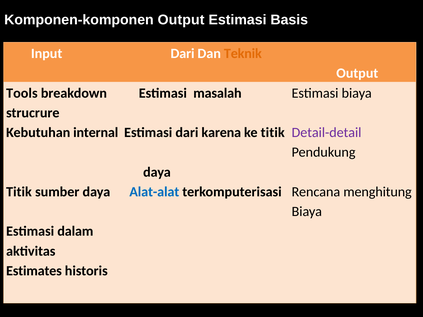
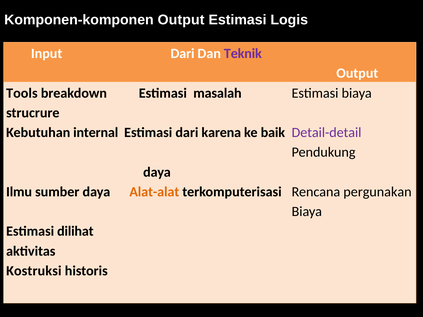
Basis: Basis -> Logis (289, 20)
Teknik colour: orange -> purple (243, 54)
ke titik: titik -> baik (273, 133)
Titik: Titik -> Ilmu (19, 192)
Alat-alat colour: blue -> orange (154, 192)
menghitung: menghitung -> pergunakan (377, 192)
dalam: dalam -> dilihat (75, 232)
Estimates: Estimates -> Kostruksi (34, 271)
